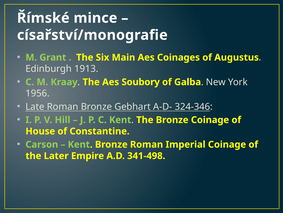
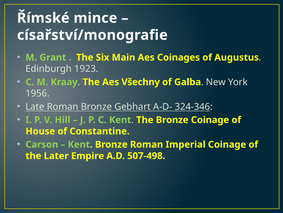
1913: 1913 -> 1923 (86, 69)
Soubory: Soubory -> Všechny (141, 82)
341-498: 341-498 -> 507-498 (146, 155)
